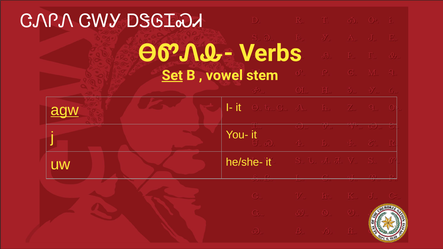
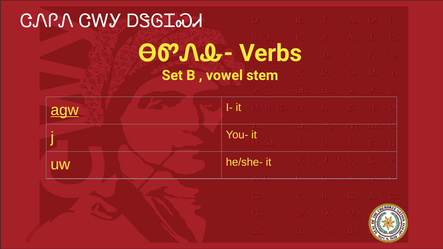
Set underline: present -> none (172, 75)
